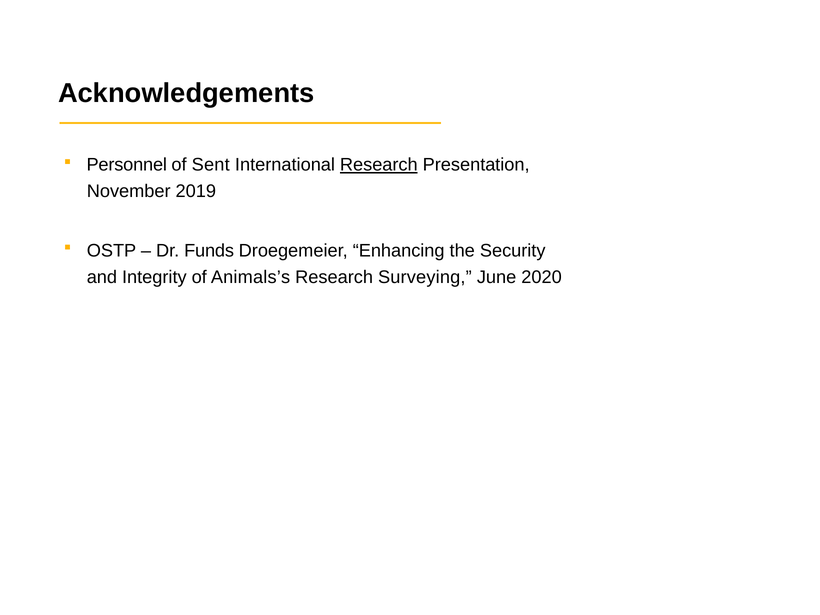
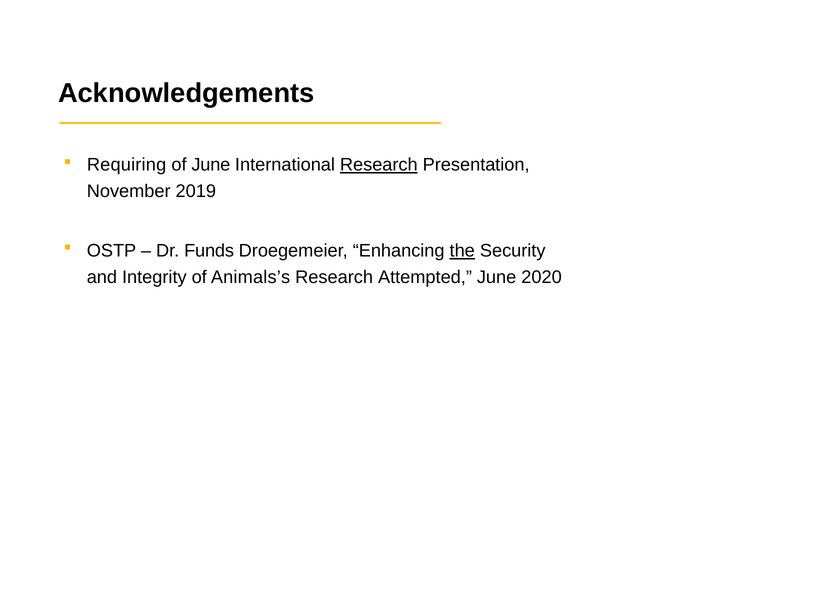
Personnel: Personnel -> Requiring (127, 165)
of Sent: Sent -> June (211, 165)
the underline: none -> present (462, 251)
Surveying: Surveying -> Attempted (425, 277)
